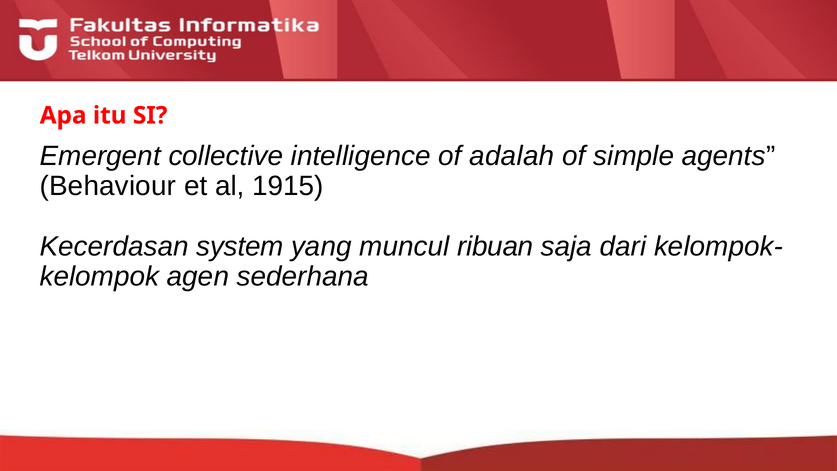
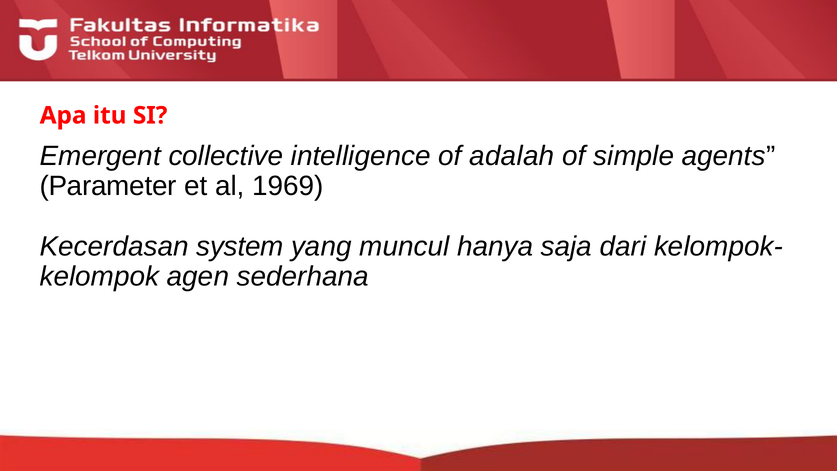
Behaviour: Behaviour -> Parameter (108, 186)
1915: 1915 -> 1969 (288, 186)
ribuan: ribuan -> hanya (495, 246)
